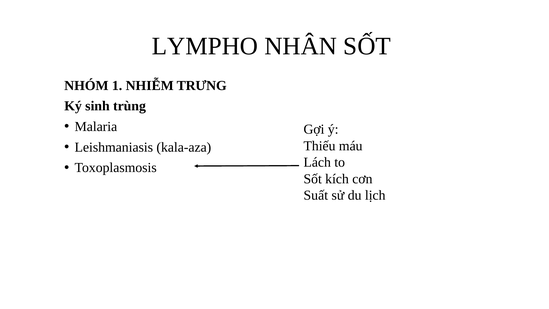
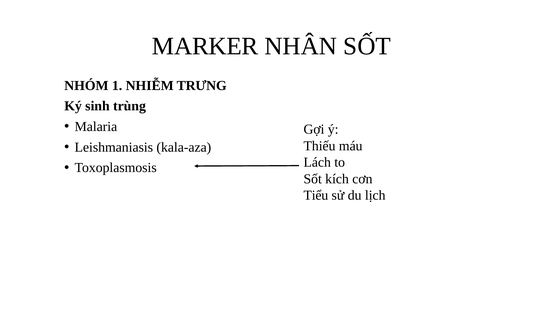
LYMPHO: LYMPHO -> MARKER (205, 46)
Suất: Suất -> Tiểu (316, 195)
